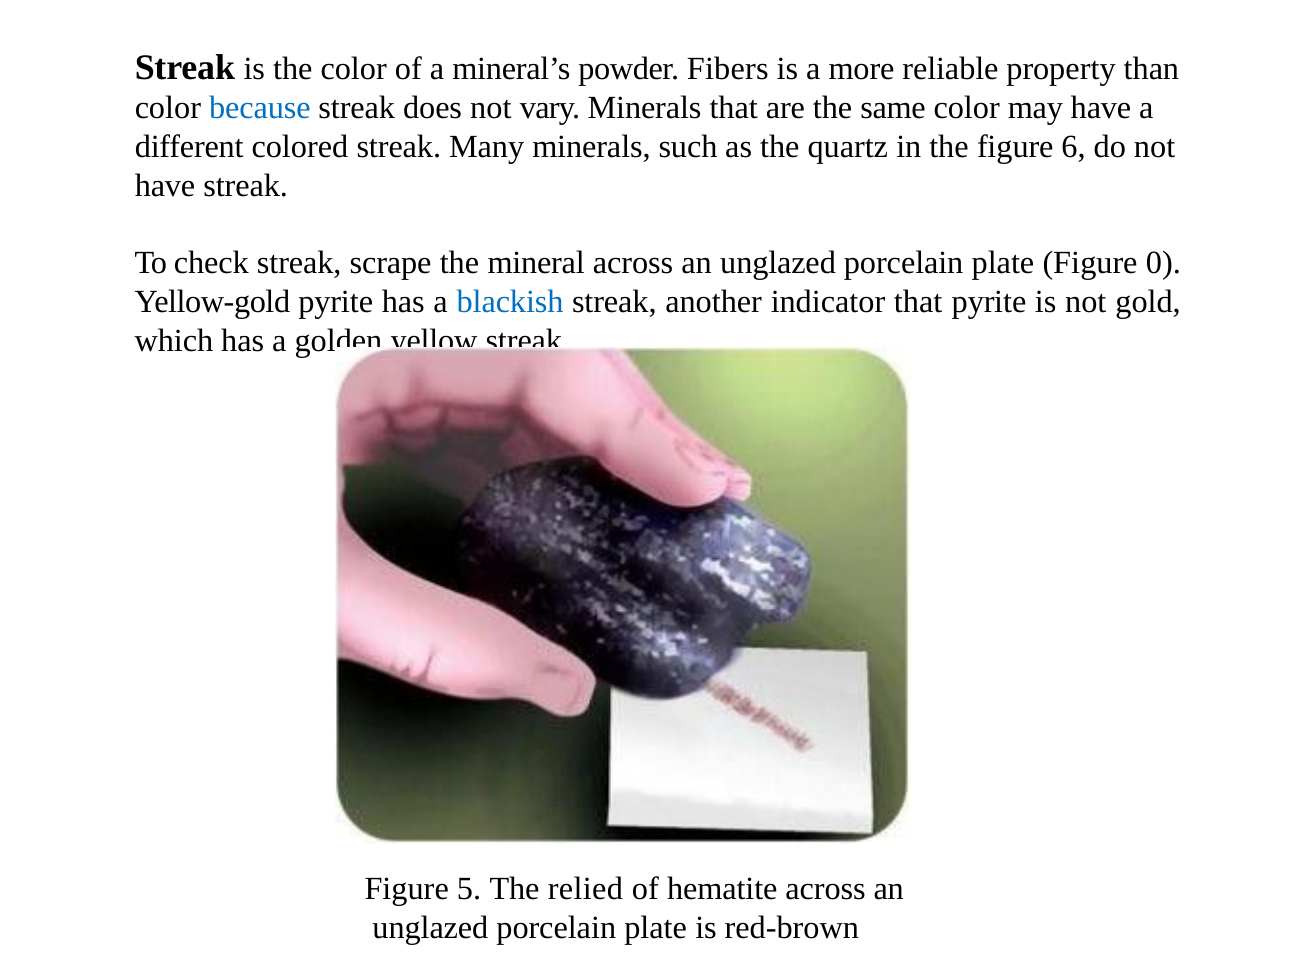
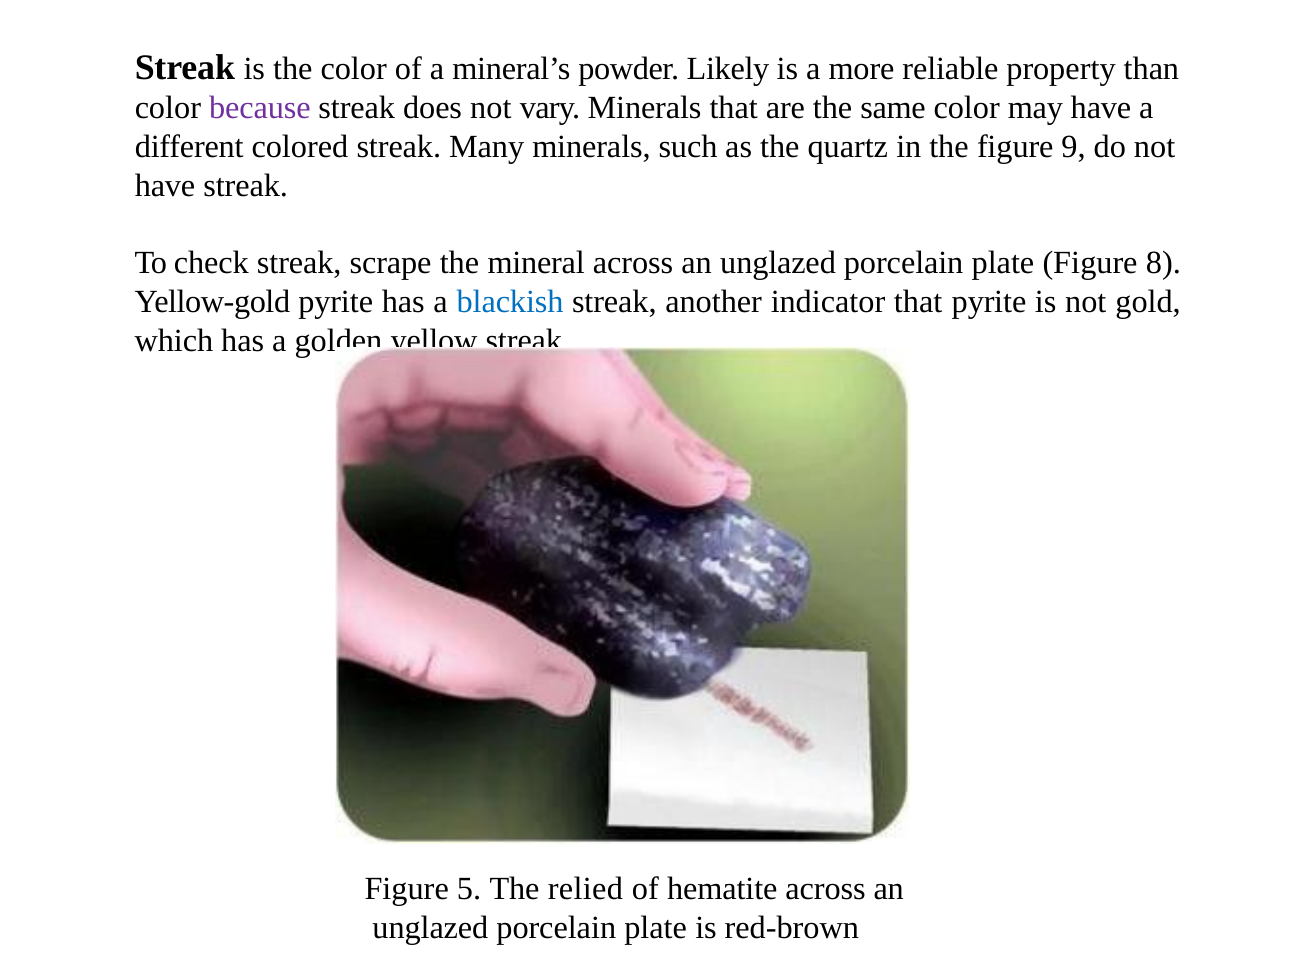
Fibers: Fibers -> Likely (728, 69)
because colour: blue -> purple (260, 108)
6: 6 -> 9 (1074, 147)
0: 0 -> 8 (1163, 263)
